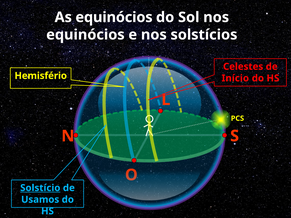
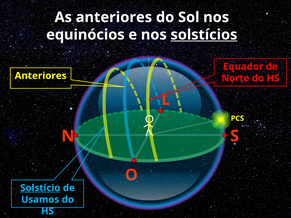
As equinócios: equinócios -> anteriores (114, 17)
solstícios underline: none -> present (204, 35)
Celestes: Celestes -> Equador (243, 67)
Hemisfério: Hemisfério -> Anteriores (41, 76)
Início: Início -> Norte (235, 78)
